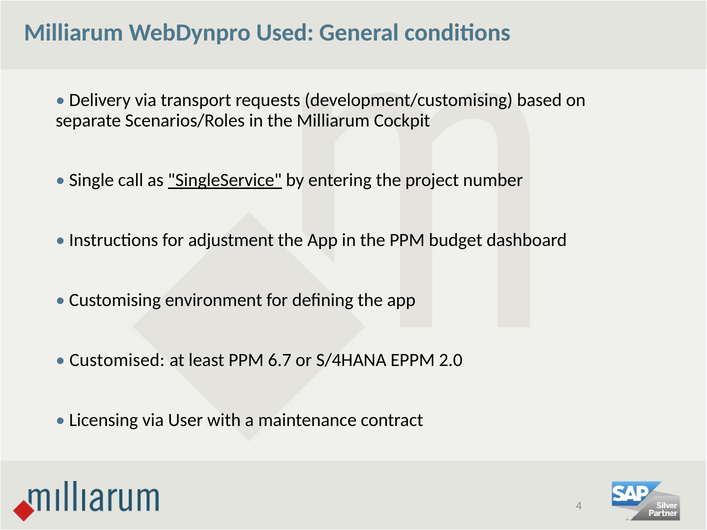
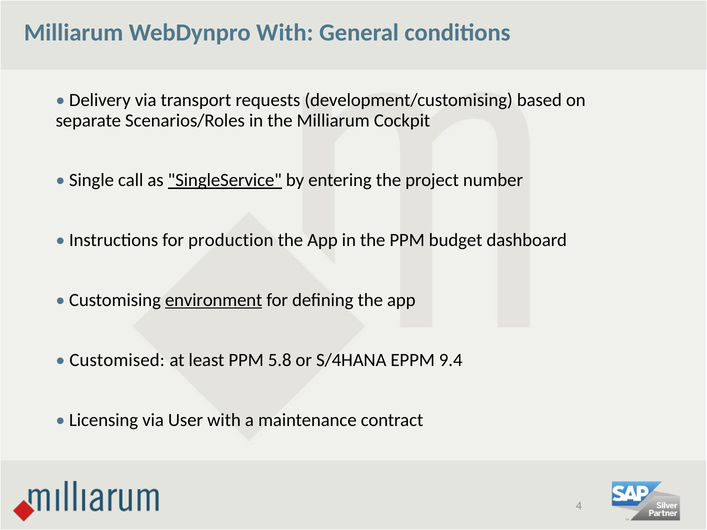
WebDynpro Used: Used -> With (285, 33)
adjustment: adjustment -> production (231, 240)
environment underline: none -> present (214, 300)
6.7: 6.7 -> 5.8 (280, 360)
2.0: 2.0 -> 9.4 (451, 360)
